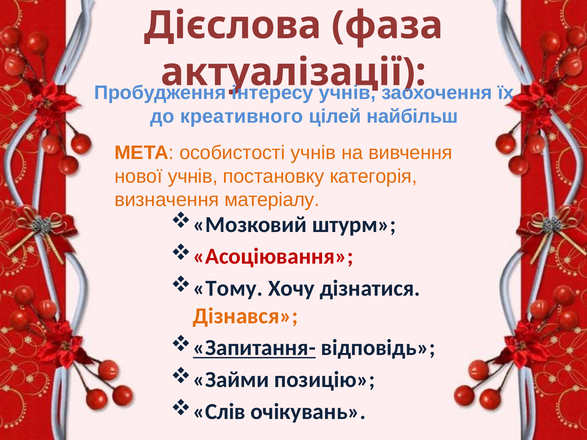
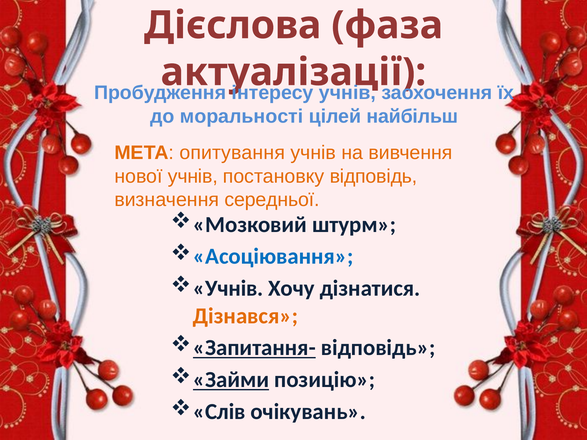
креативного: креативного -> моральності (242, 116)
особистості: особистості -> опитування (232, 153)
постановку категорія: категорія -> відповідь (373, 176)
матеріалу: матеріалу -> середньої (272, 200)
Асоціювання colour: red -> blue (273, 257)
Тому: Тому -> Учнів (228, 289)
Займи underline: none -> present (231, 380)
